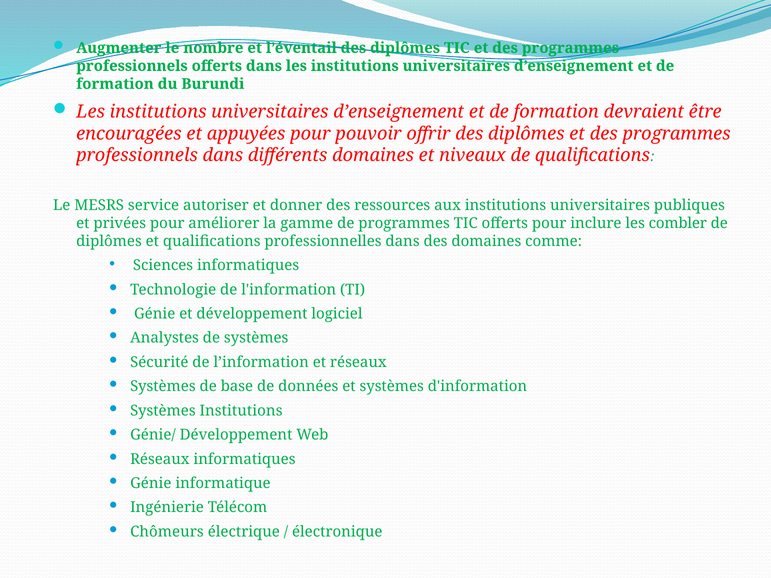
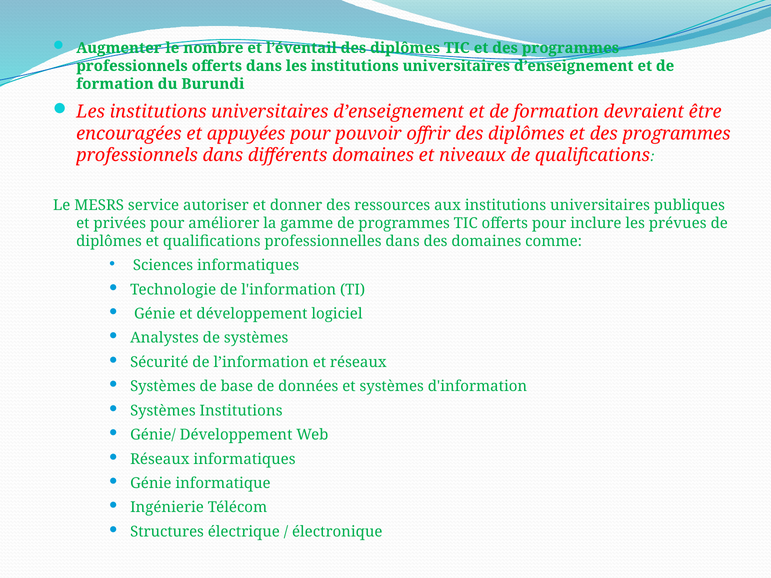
combler: combler -> prévues (678, 223)
Chômeurs: Chômeurs -> Structures (167, 532)
